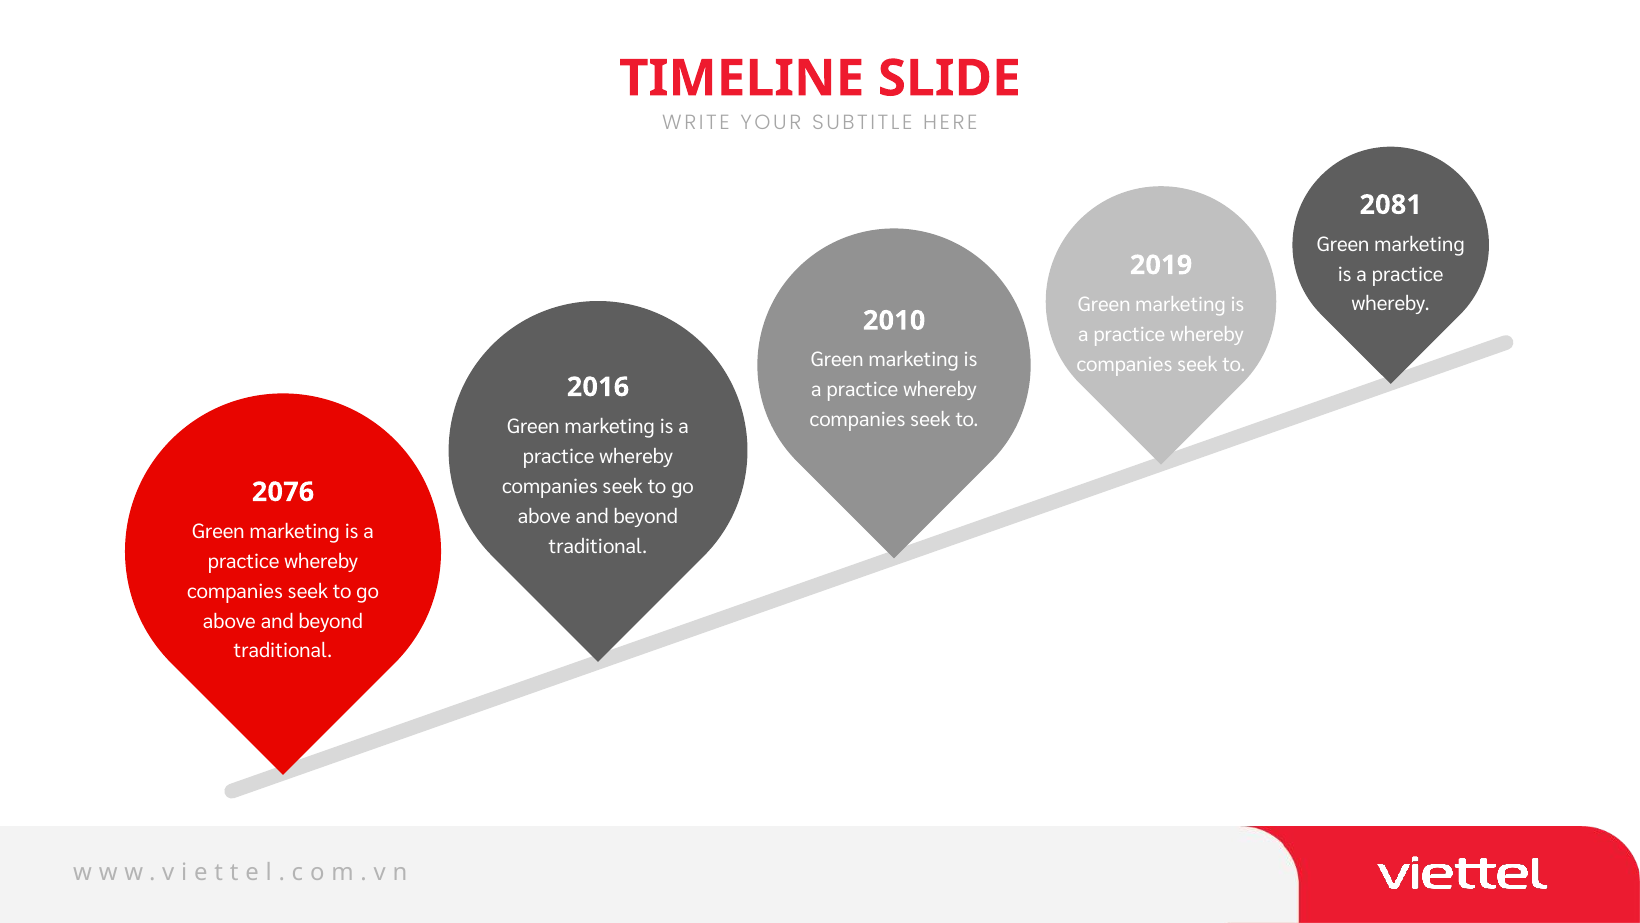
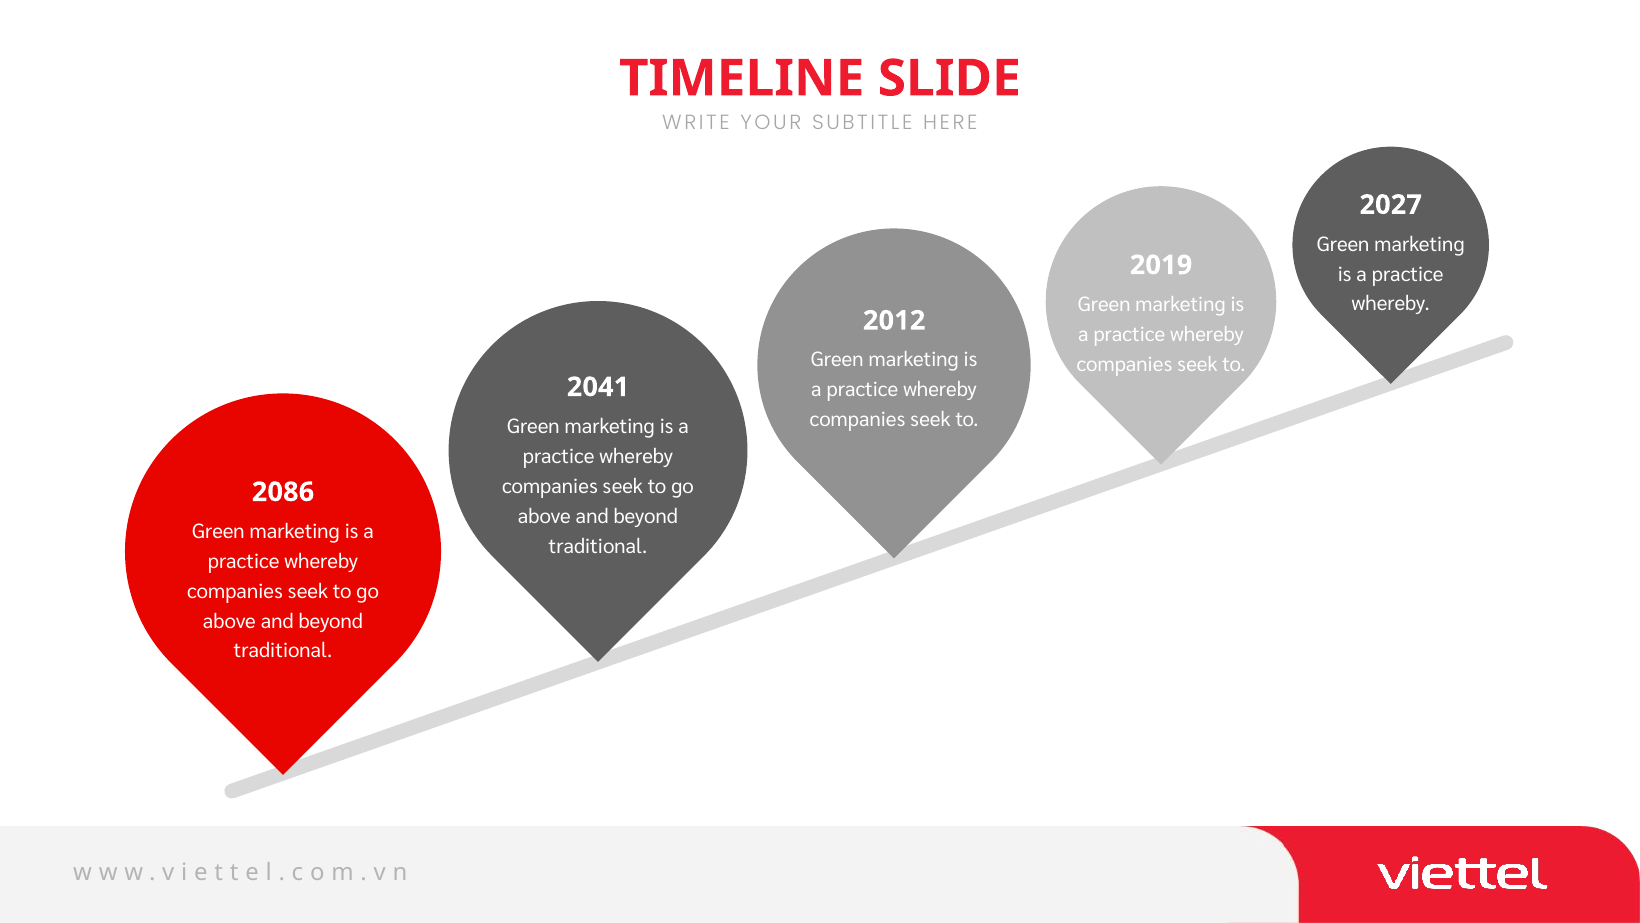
2081: 2081 -> 2027 (1391, 205)
2010: 2010 -> 2012 (894, 321)
2016: 2016 -> 2041 (598, 387)
2076: 2076 -> 2086 (283, 492)
